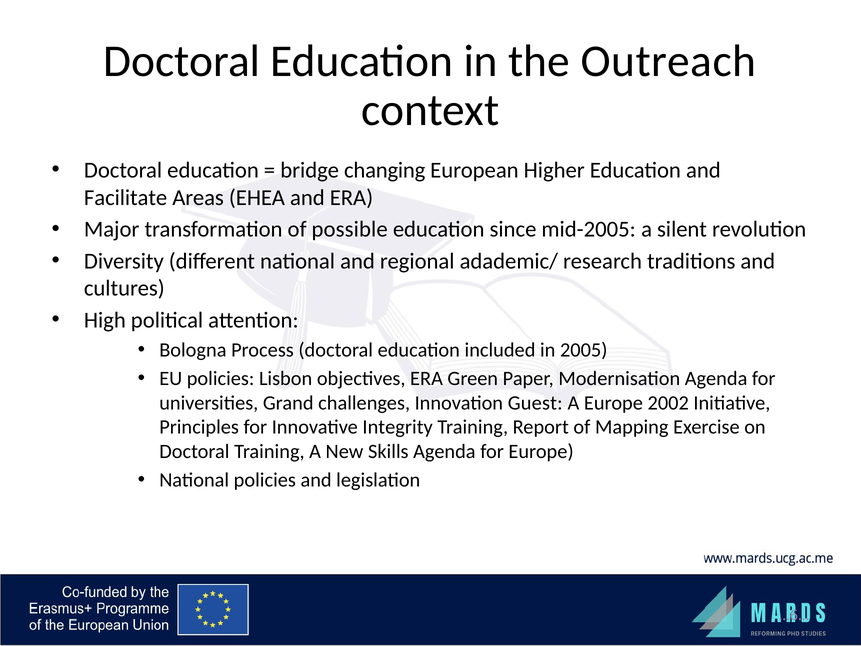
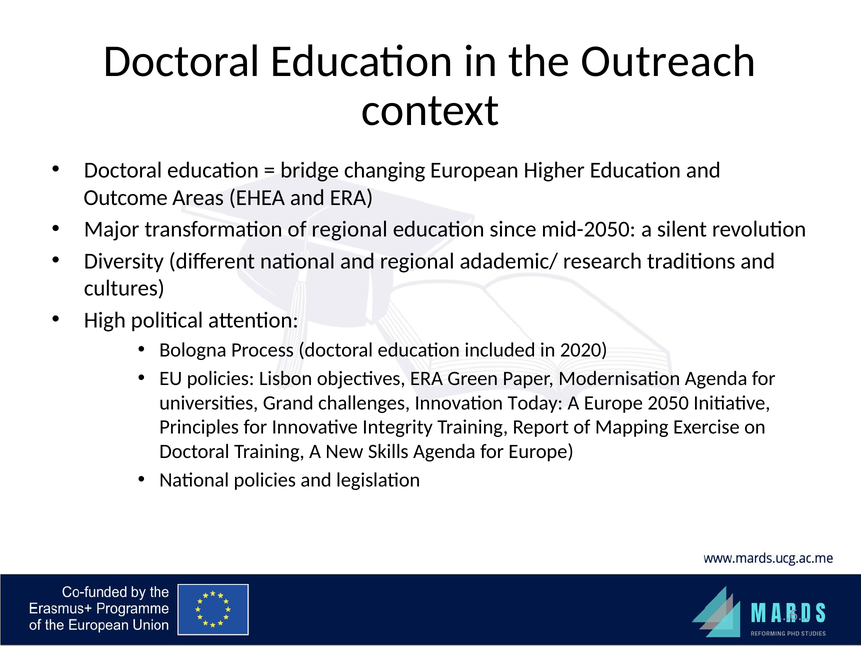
Facilitate: Facilitate -> Outcome (126, 197)
of possible: possible -> regional (350, 229)
mid-2005: mid-2005 -> mid-2050 (589, 229)
2005: 2005 -> 2020 (584, 350)
Guest: Guest -> Today (535, 403)
2002: 2002 -> 2050 (668, 403)
